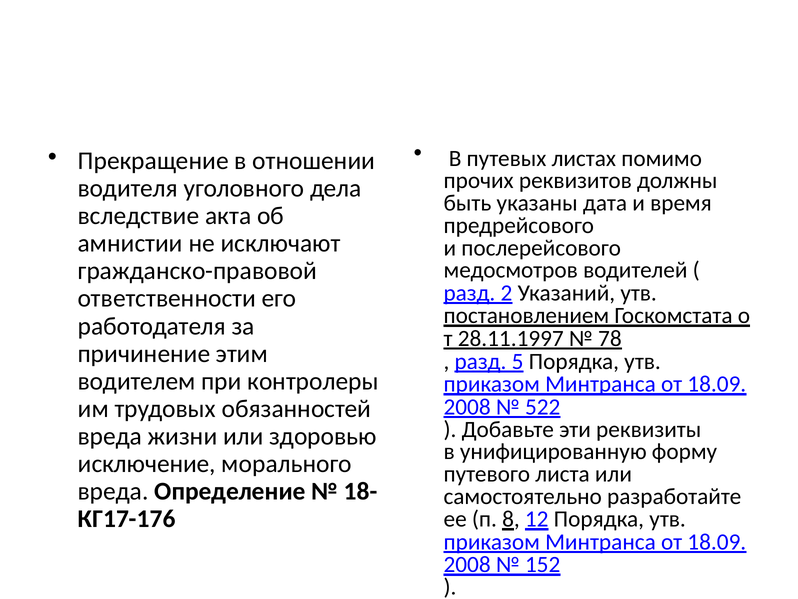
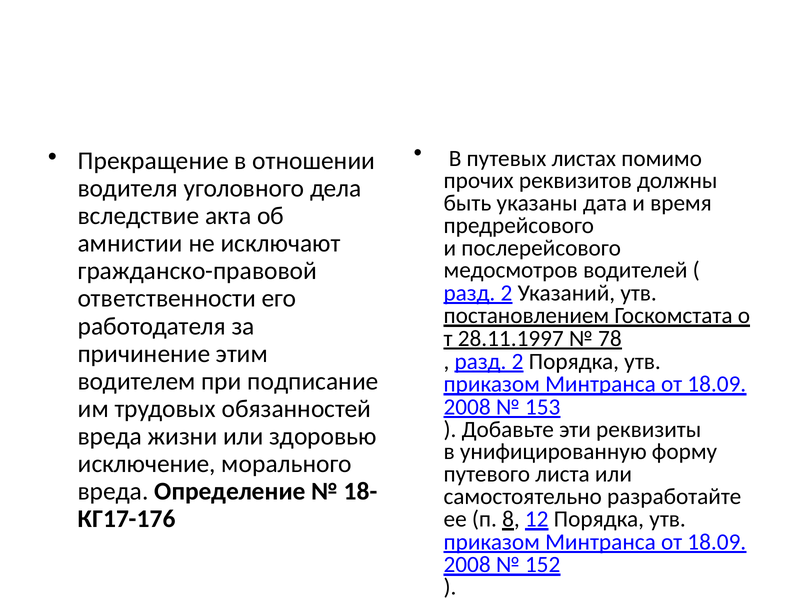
5: 5 -> 2 (518, 361)
контролеры: контролеры -> подписание (313, 381)
522: 522 -> 153 (543, 407)
